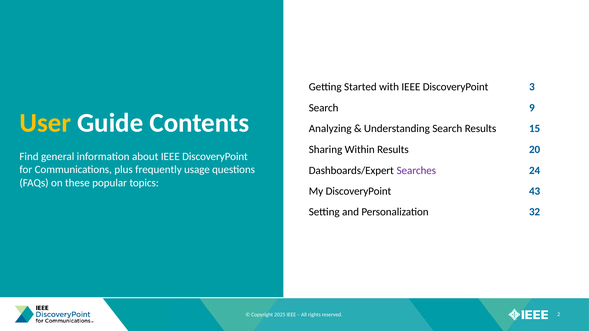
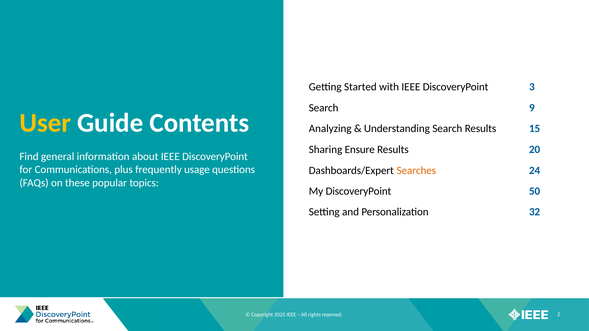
Within: Within -> Ensure (360, 150)
Searches colour: purple -> orange (416, 171)
43: 43 -> 50 (535, 191)
